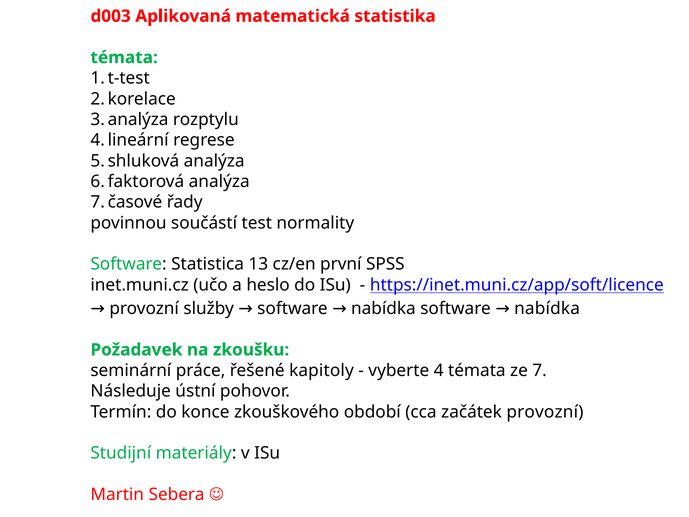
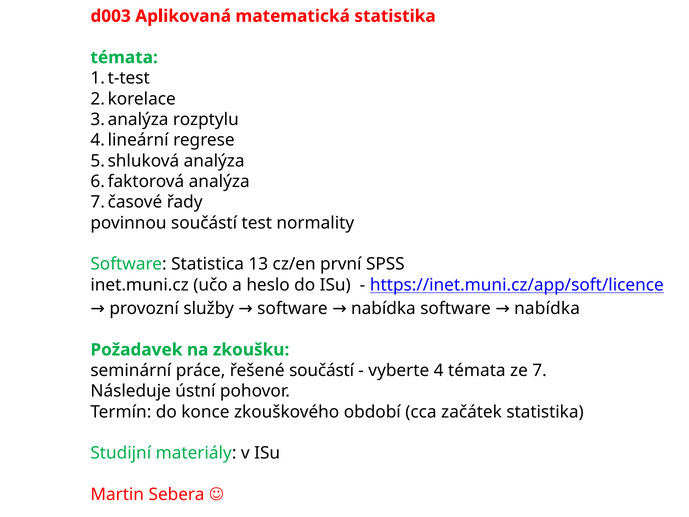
řešené kapitoly: kapitoly -> součástí (322, 370)
začátek provozní: provozní -> statistika (545, 412)
